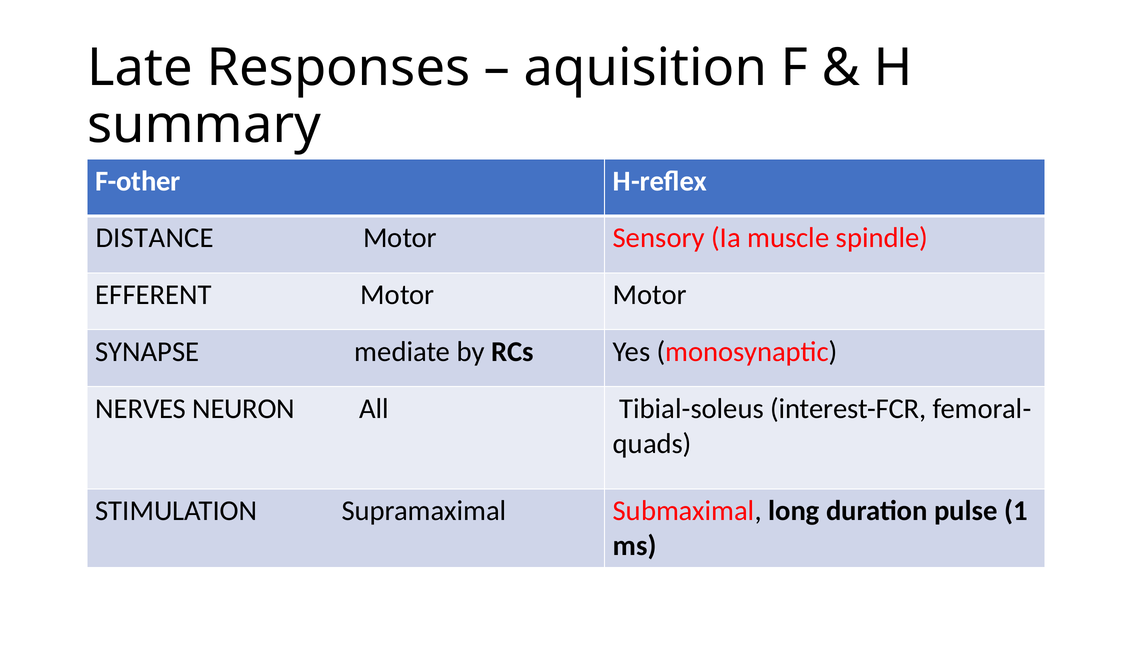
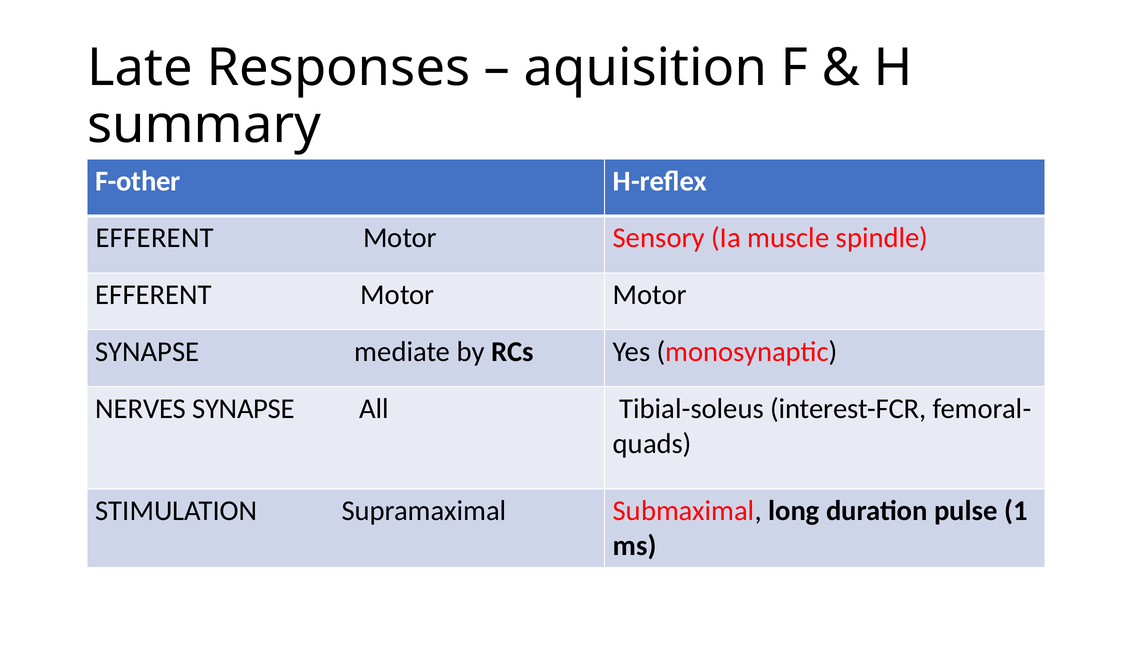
DISTANCE: DISTANCE -> EFFERENT (155, 238)
NERVES NEURON: NEURON -> SYNAPSE (244, 408)
